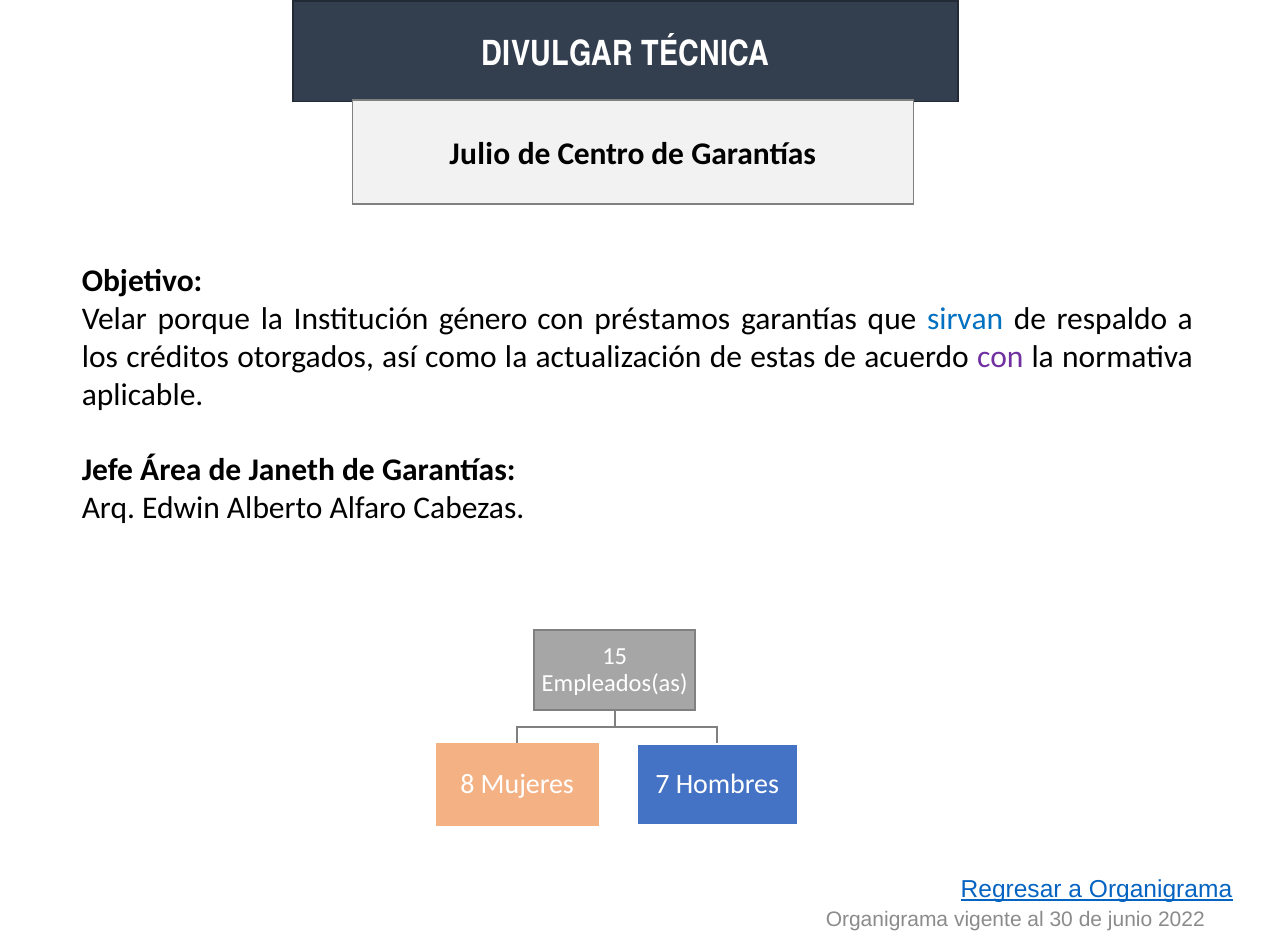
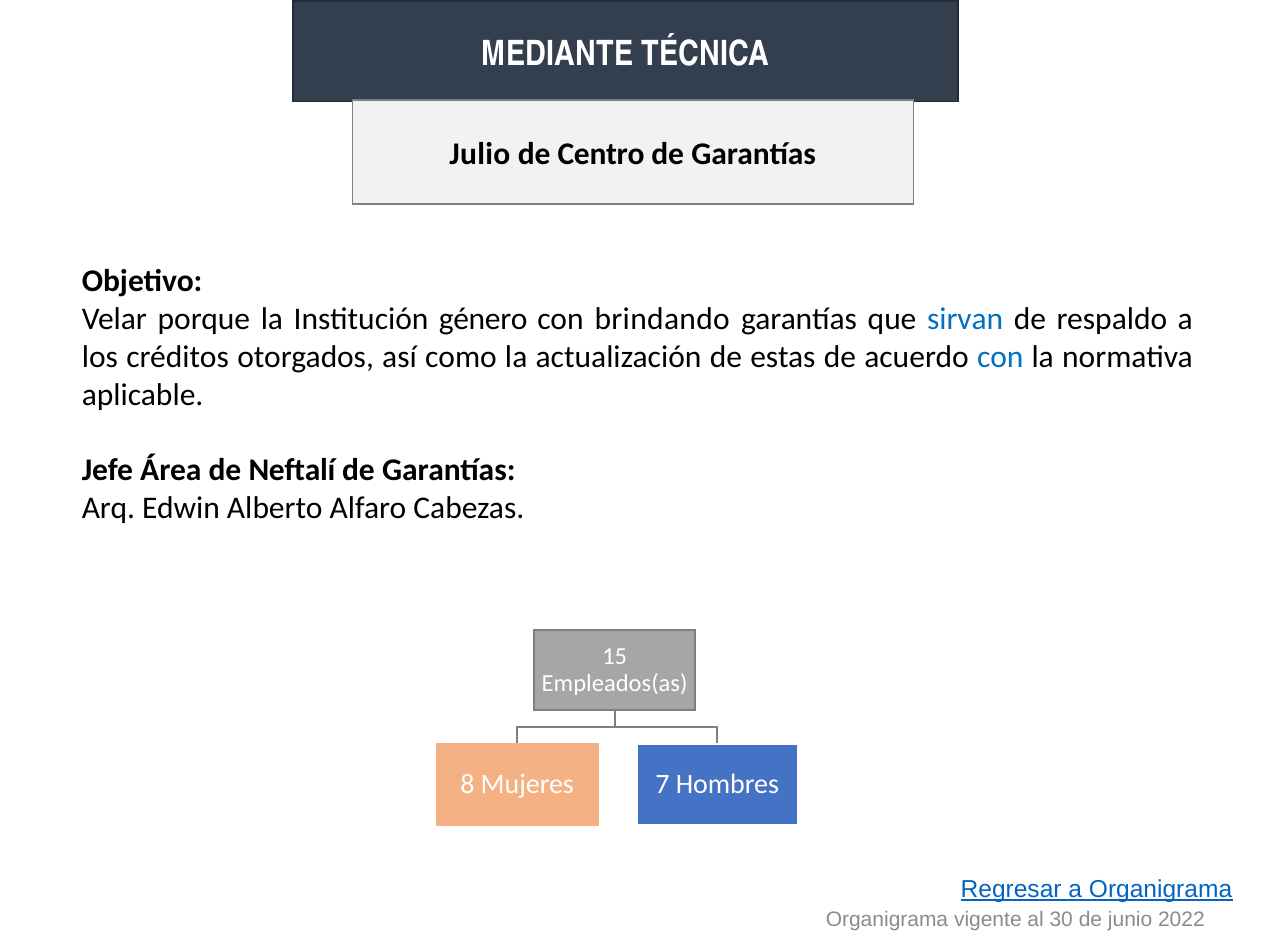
DIVULGAR: DIVULGAR -> MEDIANTE (558, 54)
préstamos: préstamos -> brindando (662, 320)
con colour: purple -> blue (1000, 357)
Janeth: Janeth -> Neftalí (292, 471)
